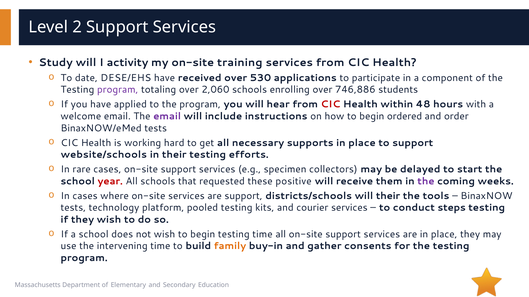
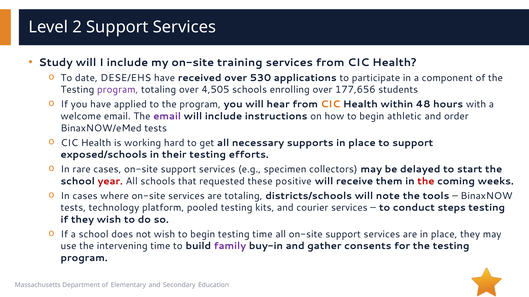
I activity: activity -> include (127, 63)
2,060: 2,060 -> 4,505 (215, 90)
746,886: 746,886 -> 177,656 (355, 90)
CIC colour: red -> orange (330, 105)
ordered: ordered -> athletic (404, 116)
website/schools: website/schools -> exposed/schools (104, 155)
the colour: purple -> red (426, 181)
are support: support -> totaling (243, 196)
will their: their -> note (388, 196)
family colour: orange -> purple (230, 246)
